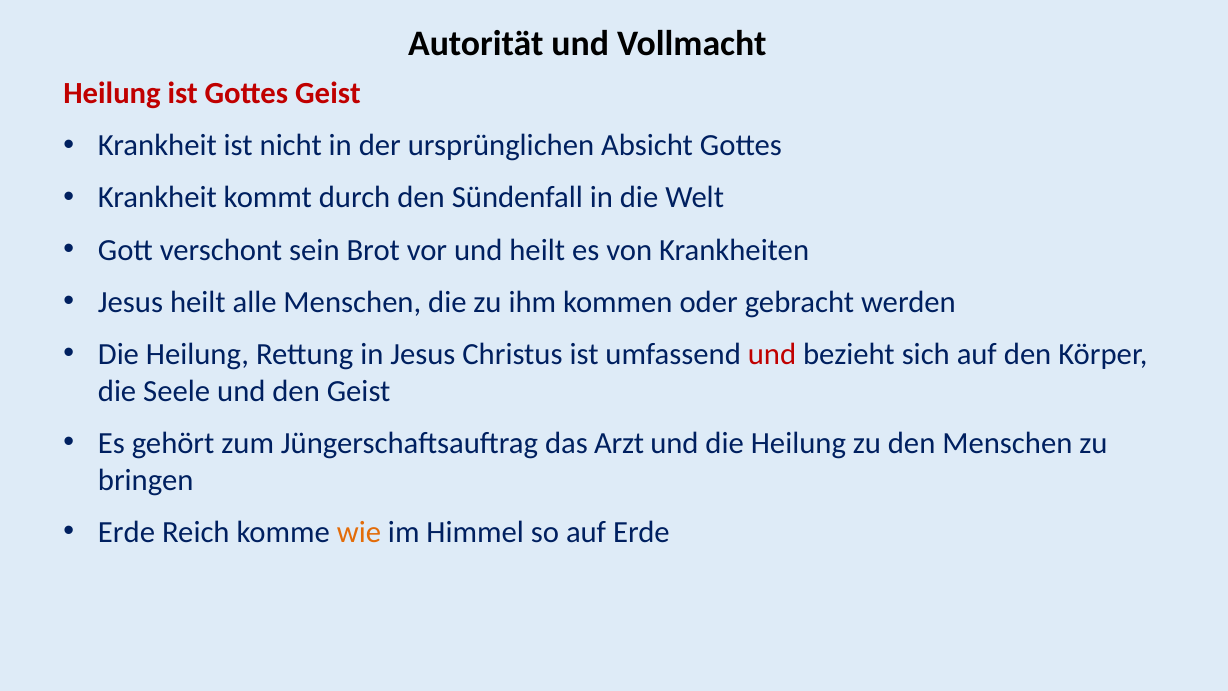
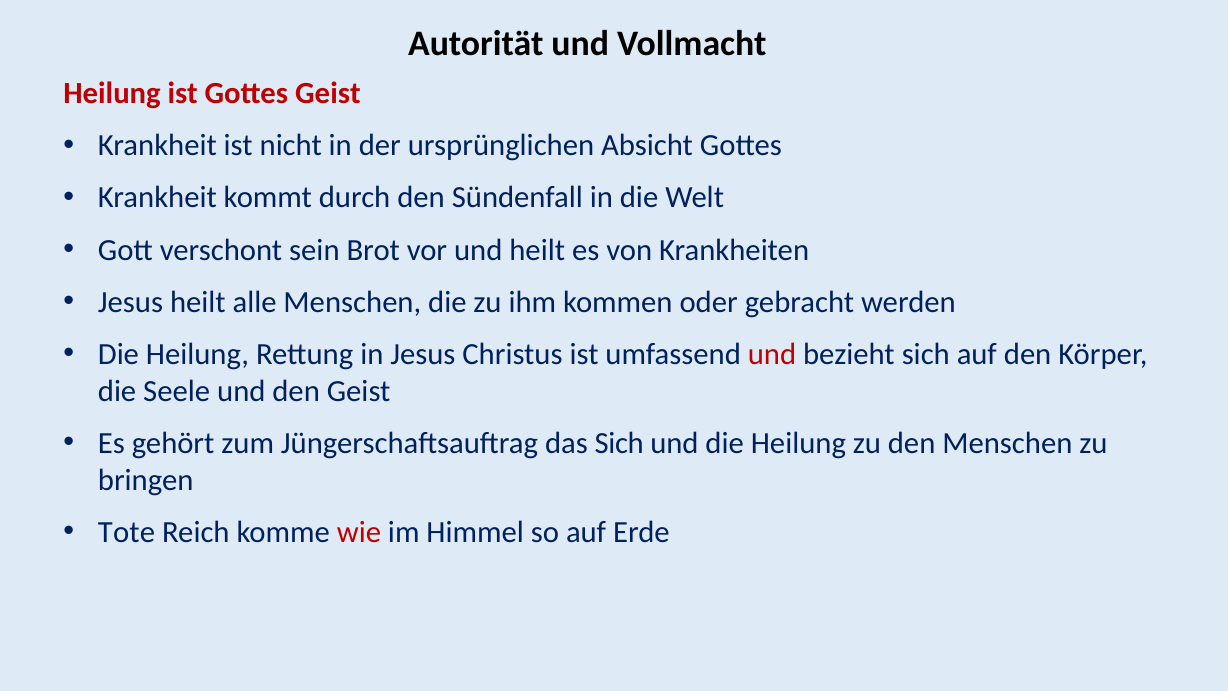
das Arzt: Arzt -> Sich (619, 443)
Erde: Erde -> Tote (126, 532)
wie colour: orange -> red (359, 532)
